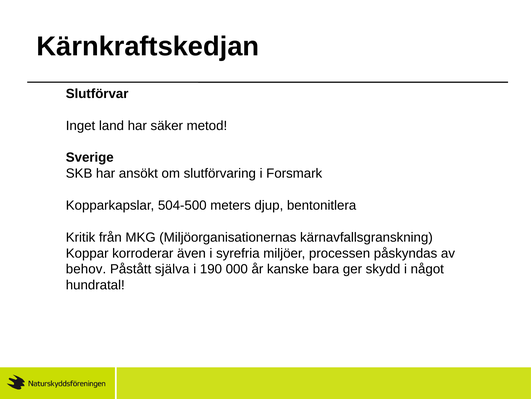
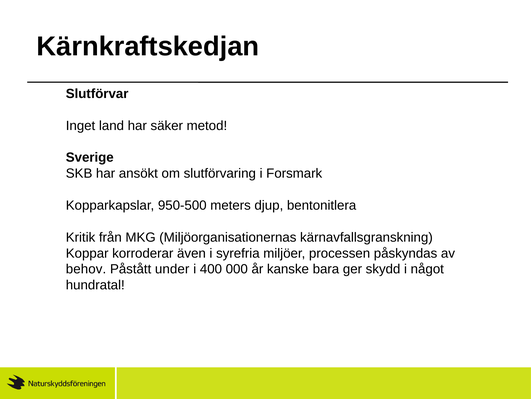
504-500: 504-500 -> 950-500 (182, 205)
själva: själva -> under (172, 269)
190: 190 -> 400 (211, 269)
